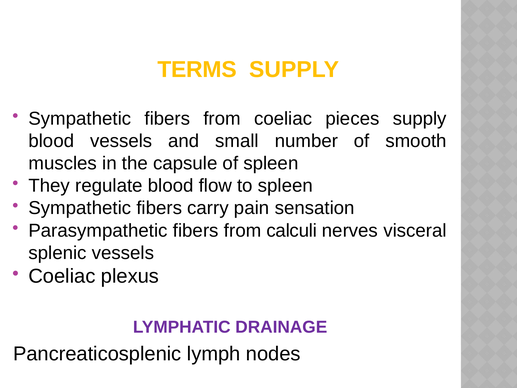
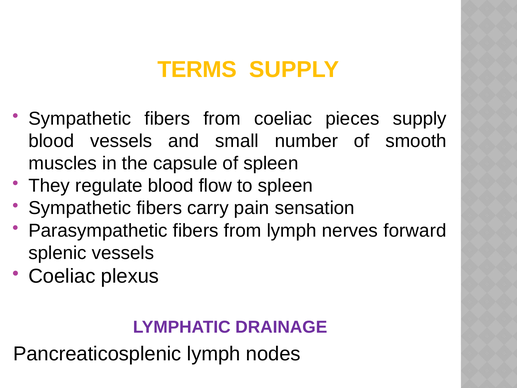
from calculi: calculi -> lymph (292, 230)
visceral: visceral -> forward (415, 230)
